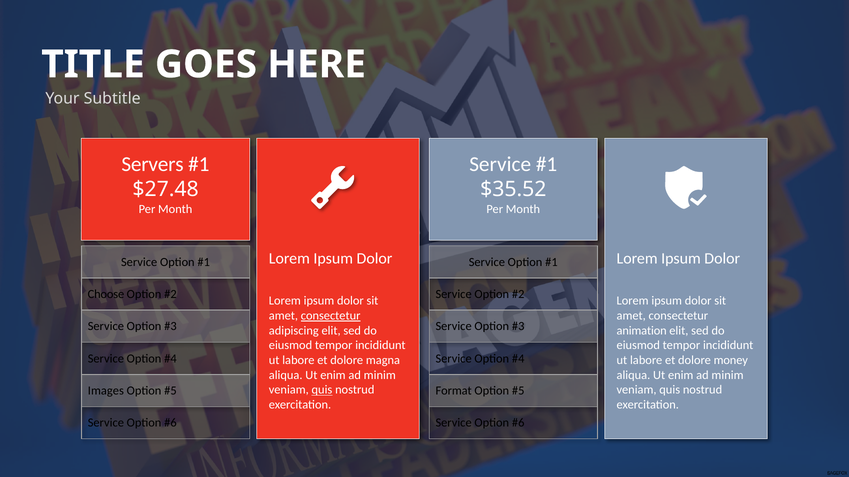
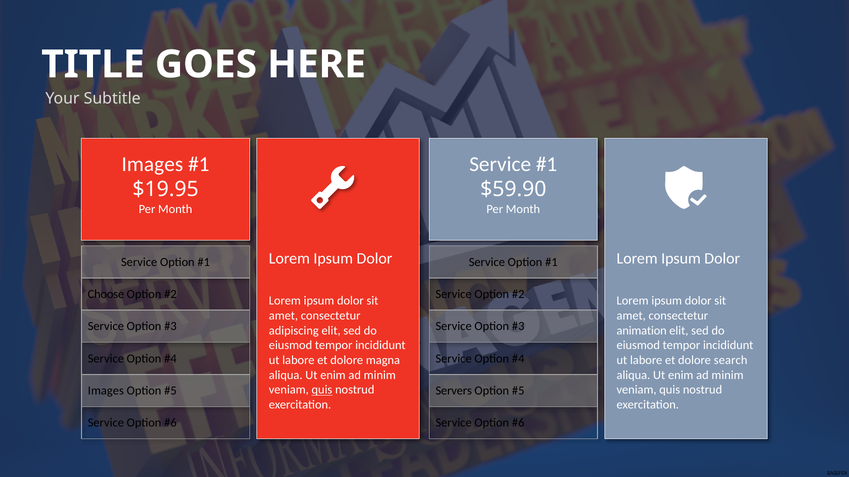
Servers: Servers -> Images (152, 164)
$27.48: $27.48 -> $19.95 (166, 190)
$35.52: $35.52 -> $59.90 (513, 190)
consectetur underline: present -> none (331, 316)
money: money -> search (731, 361)
Format: Format -> Servers (454, 391)
